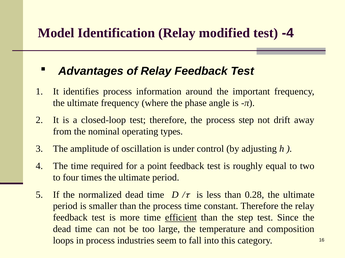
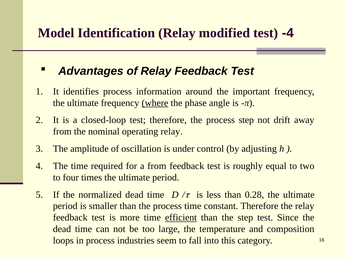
where underline: none -> present (155, 103)
operating types: types -> relay (172, 132)
a point: point -> from (157, 166)
